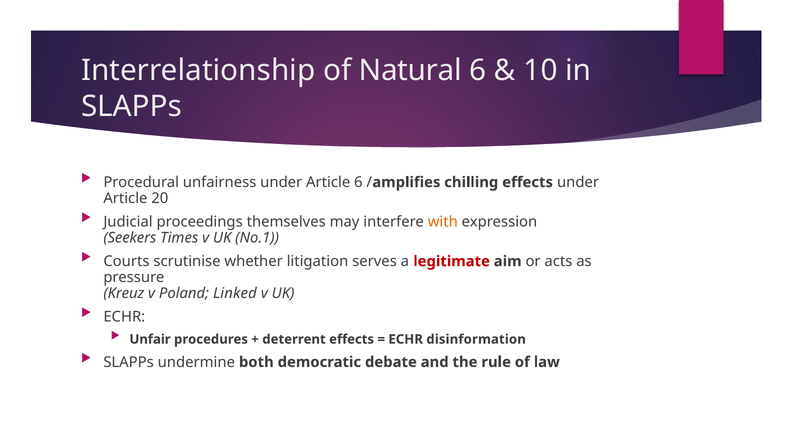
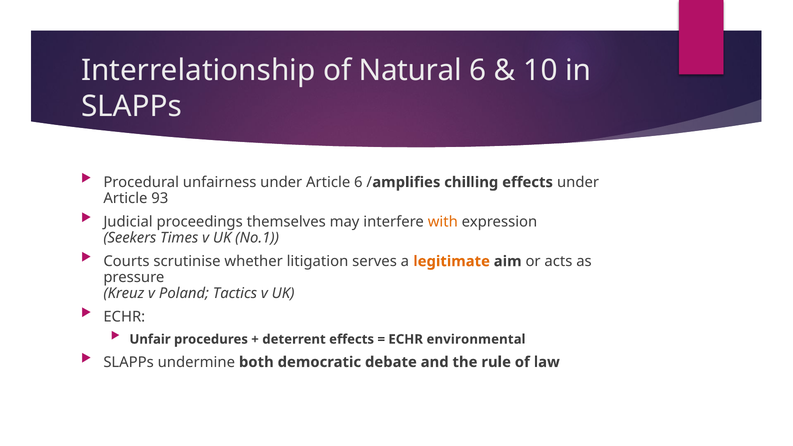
20: 20 -> 93 (160, 198)
legitimate colour: red -> orange (452, 261)
Linked: Linked -> Tactics (235, 293)
disinformation: disinformation -> environmental (476, 339)
